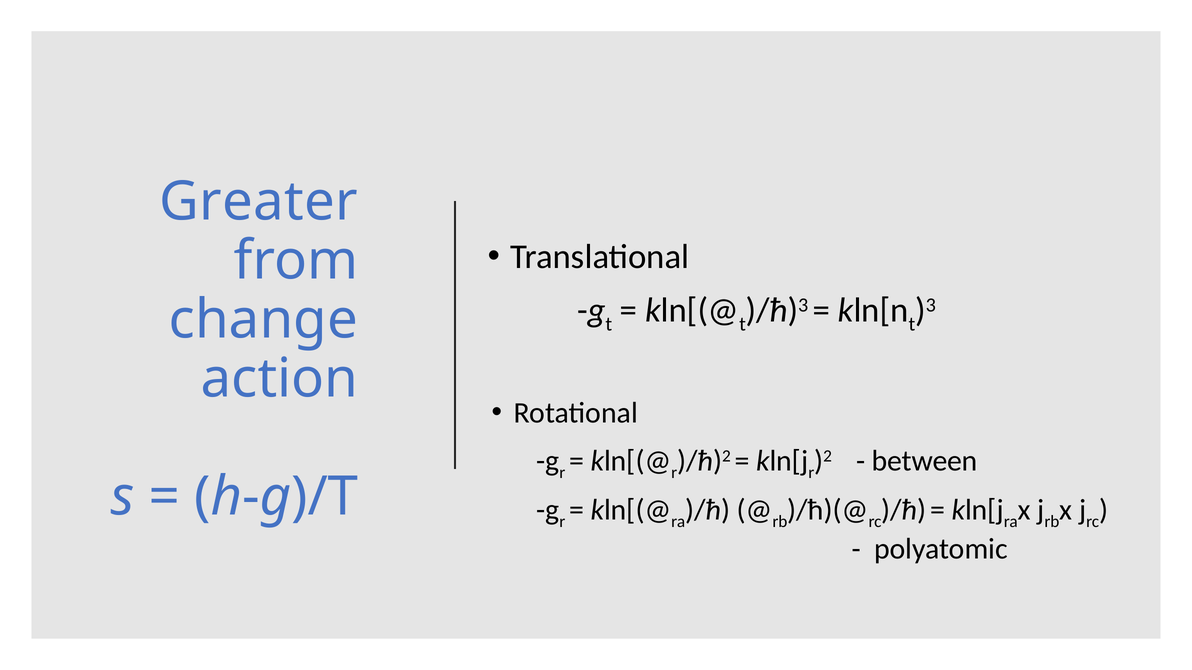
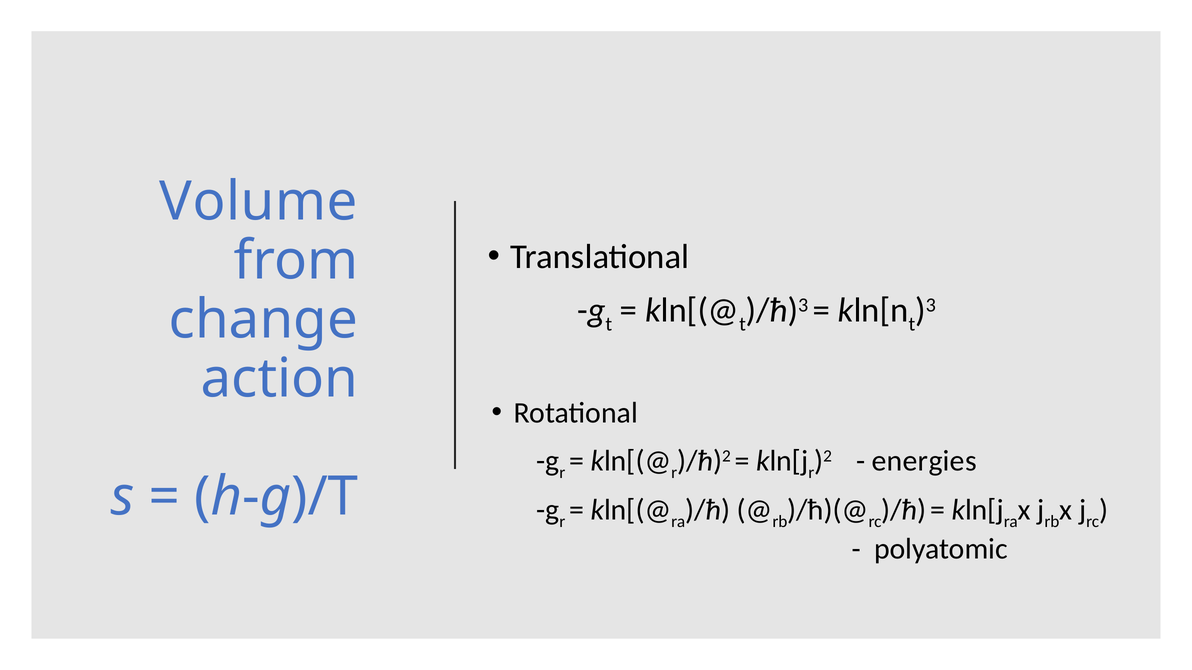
Greater: Greater -> Volume (258, 202)
between: between -> energies (924, 461)
